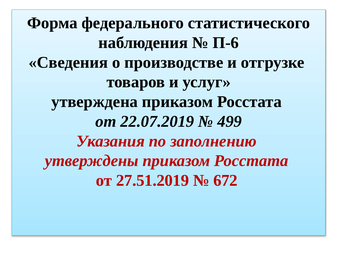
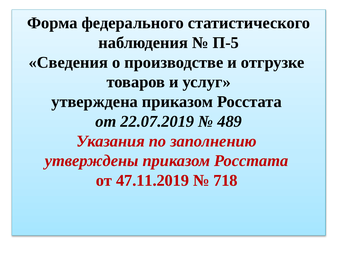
П-6: П-6 -> П-5 (226, 43)
499: 499 -> 489 (230, 121)
27.51.2019: 27.51.2019 -> 47.11.2019 (153, 180)
672: 672 -> 718 (225, 180)
